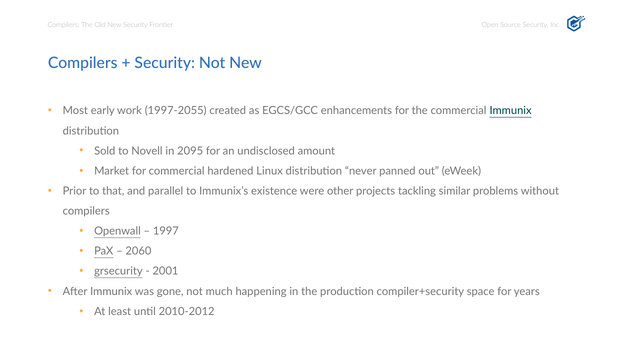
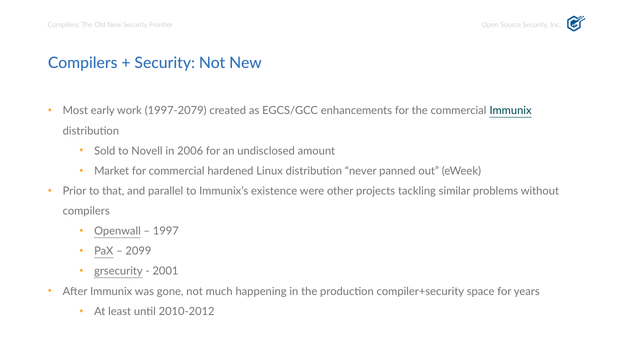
1997-2055: 1997-2055 -> 1997-2079 (176, 111)
2095: 2095 -> 2006 (190, 151)
2060: 2060 -> 2099 (138, 251)
